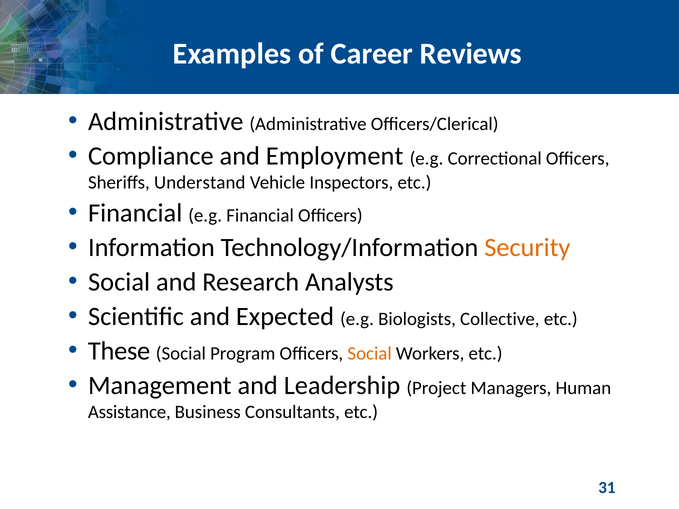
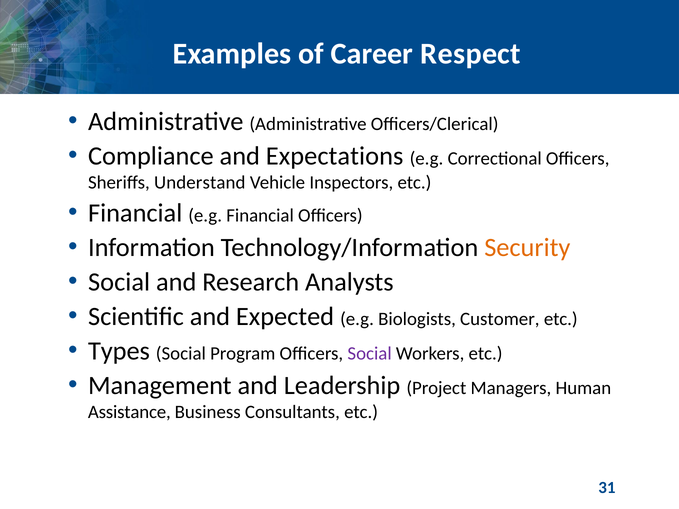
Reviews: Reviews -> Respect (471, 54)
Employment: Employment -> Expectations (335, 156)
Collective: Collective -> Customer (500, 319)
These: These -> Types (119, 351)
Social colour: orange -> purple (370, 354)
